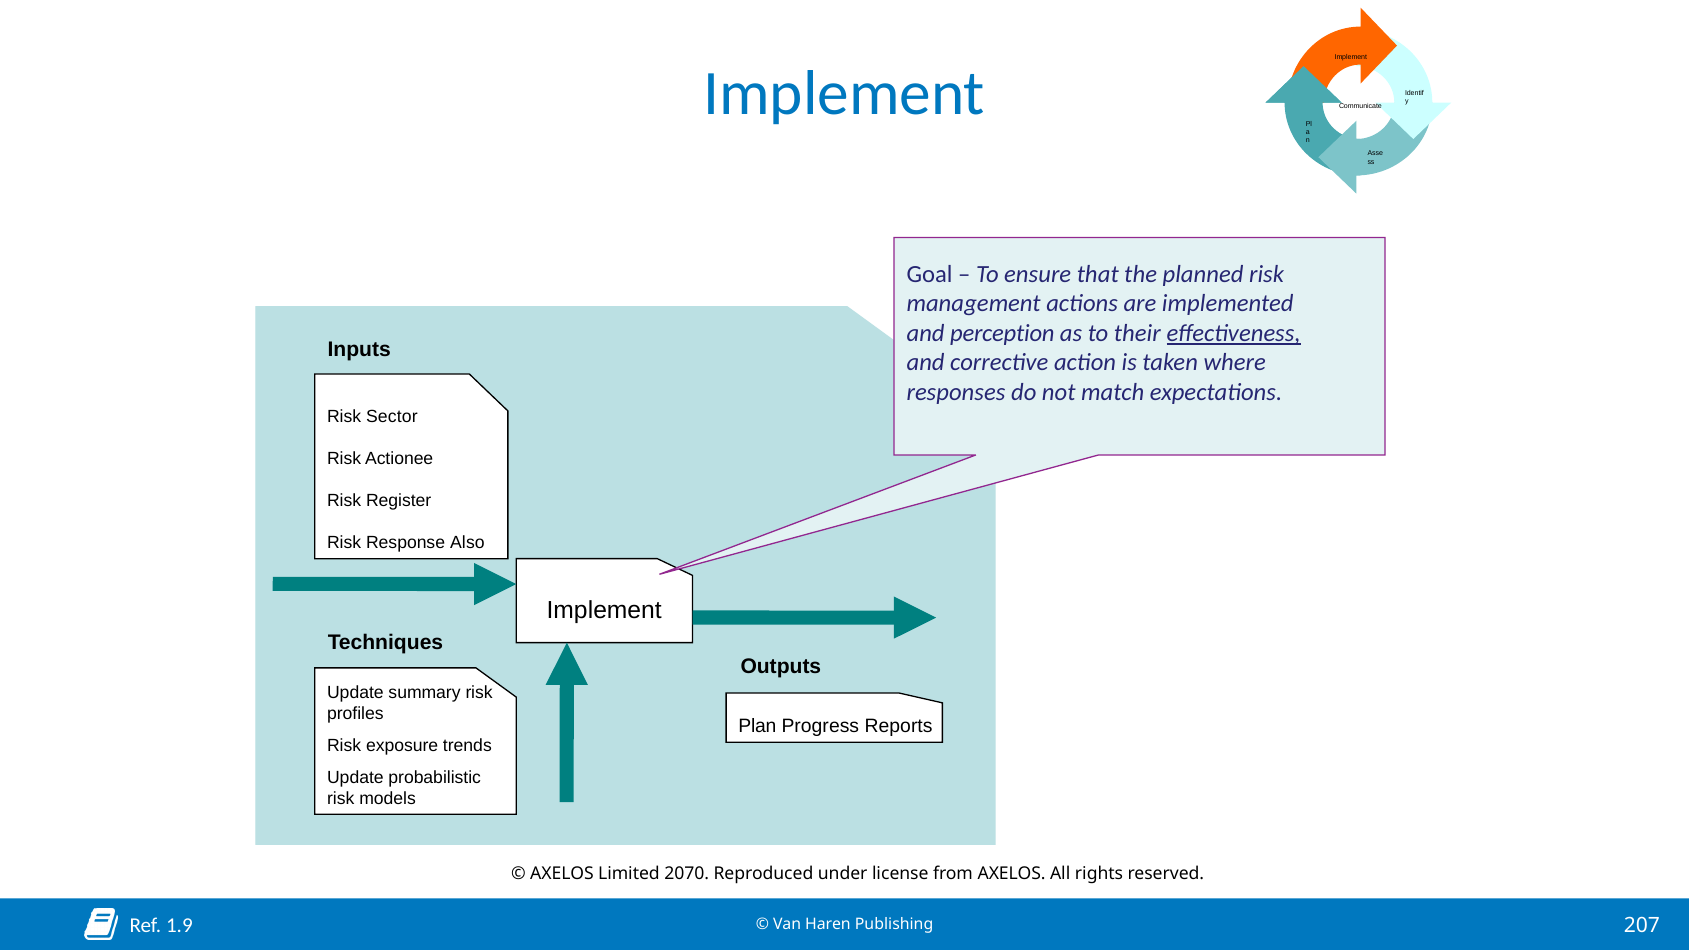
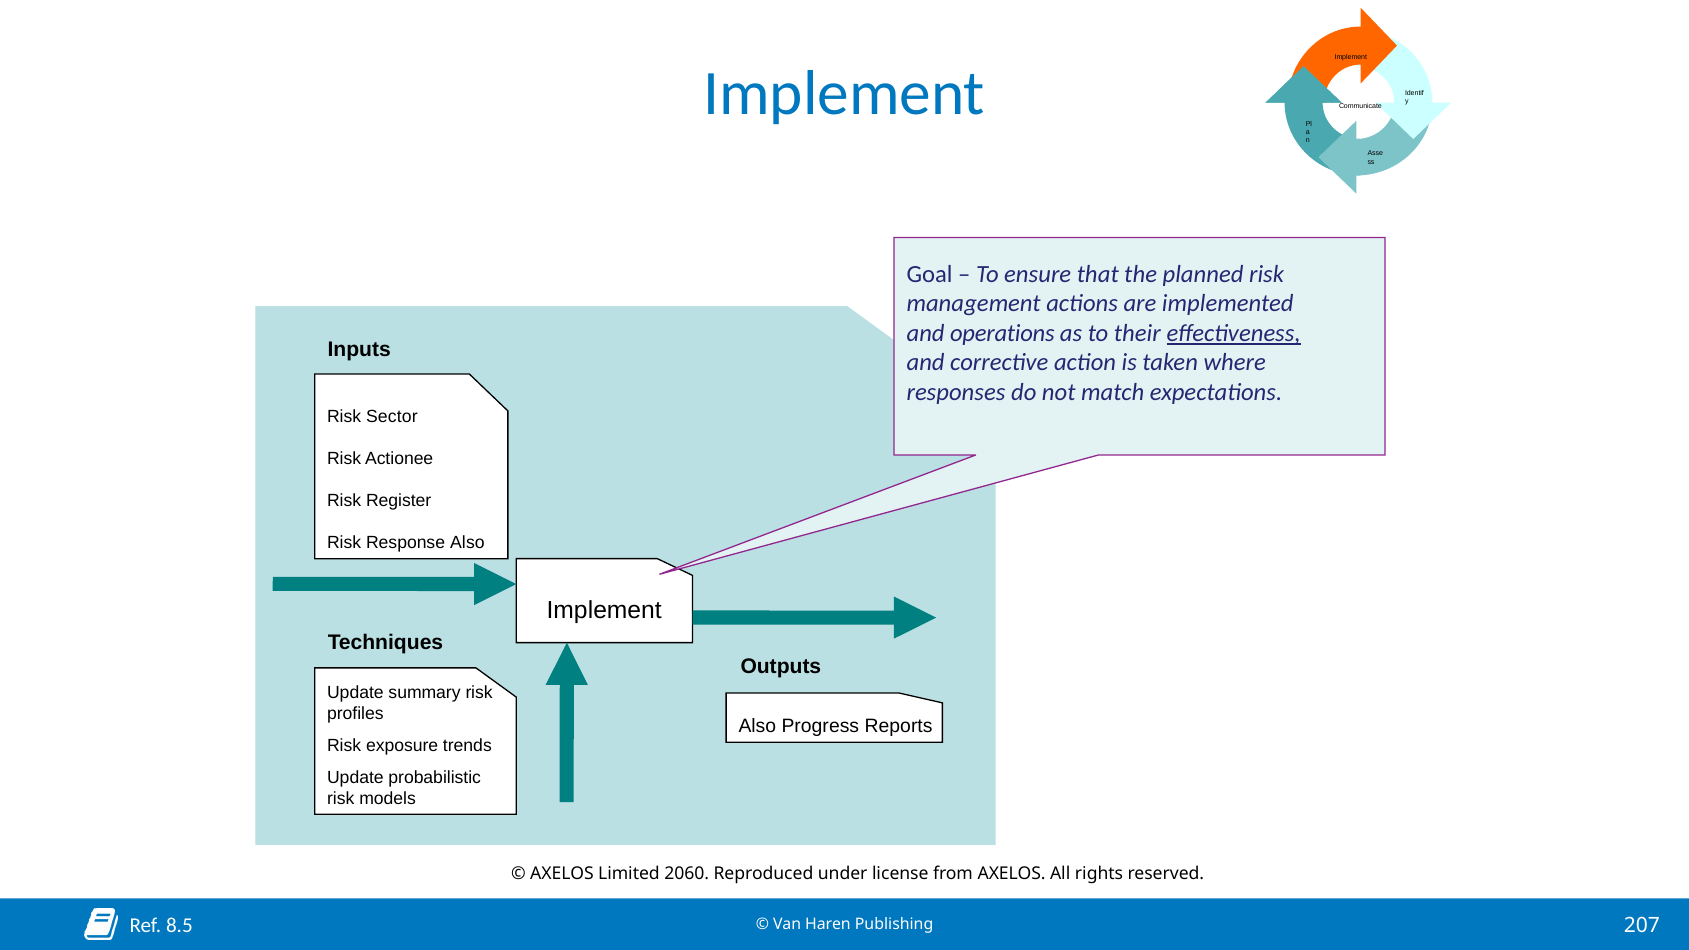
perception: perception -> operations (1002, 333)
Plan: Plan -> Also (757, 726)
2070: 2070 -> 2060 (687, 874)
1.9: 1.9 -> 8.5 (179, 926)
